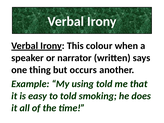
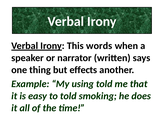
colour: colour -> words (99, 46)
occurs: occurs -> effects (83, 70)
